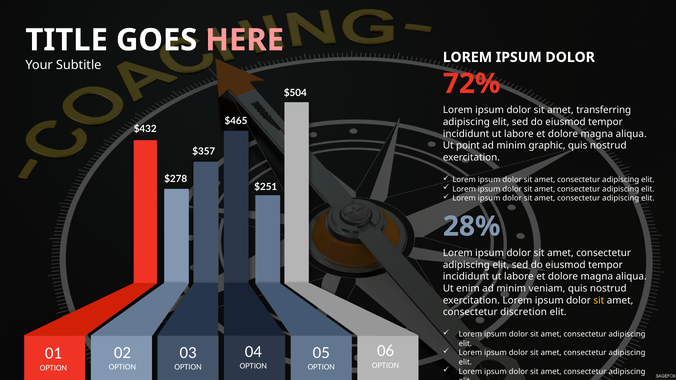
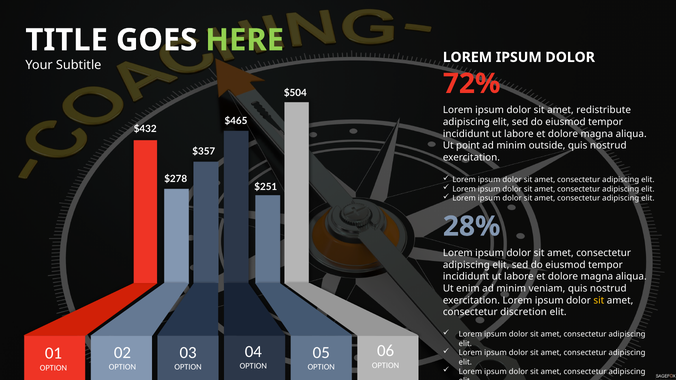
HERE colour: pink -> light green (245, 40)
transferring: transferring -> redistribute (604, 110)
graphic: graphic -> outside (547, 146)
